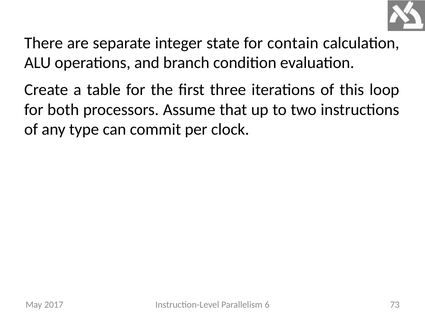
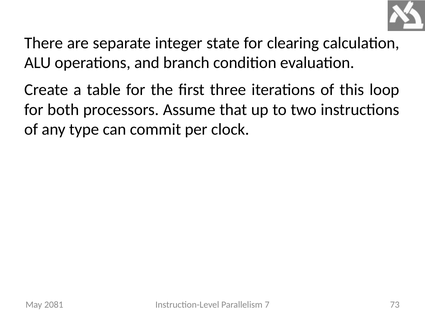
contain: contain -> clearing (293, 43)
6: 6 -> 7 (267, 304)
2017: 2017 -> 2081 (54, 305)
